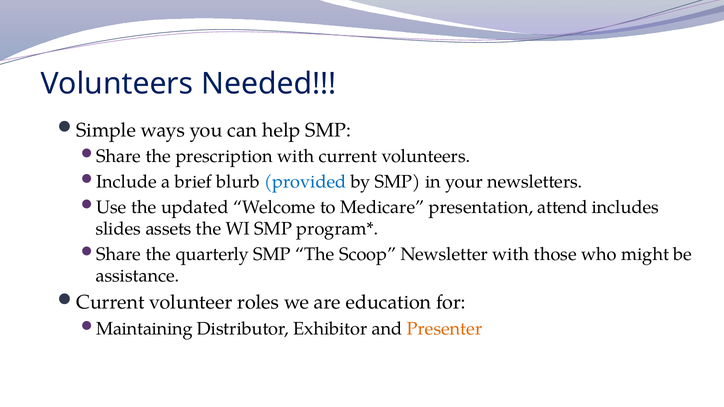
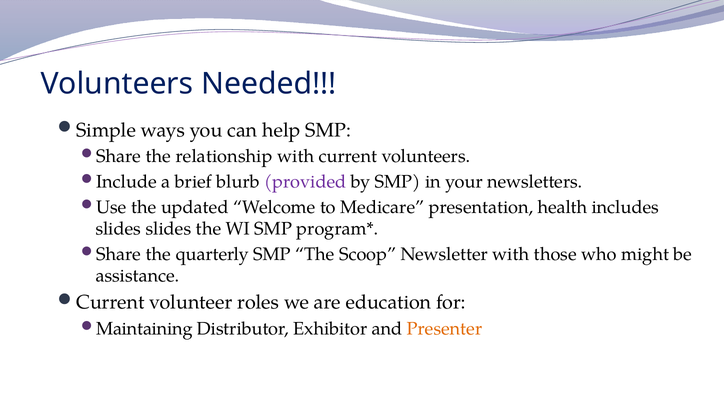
prescription: prescription -> relationship (224, 157)
provided colour: blue -> purple (305, 182)
attend: attend -> health (563, 207)
slides assets: assets -> slides (168, 229)
